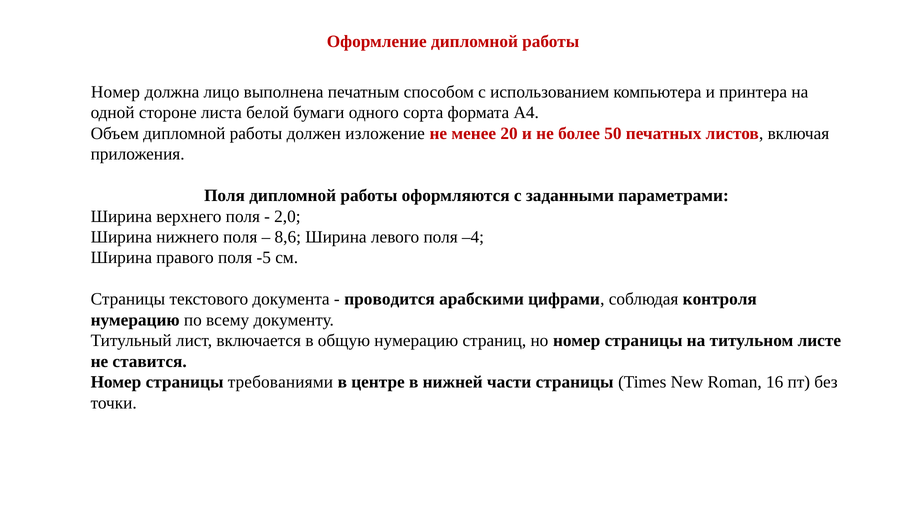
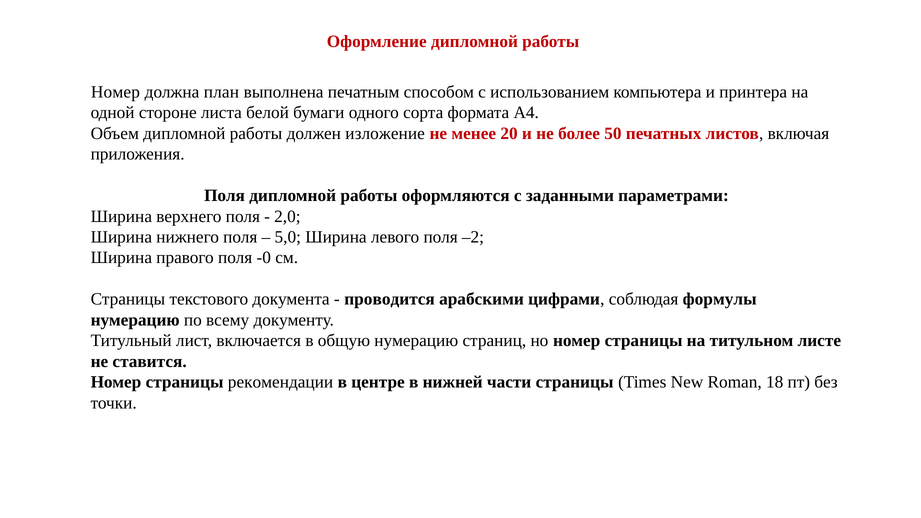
лицо: лицо -> план (221, 92)
8,6: 8,6 -> 5,0 (288, 237)
–4: –4 -> –2 (473, 237)
-5: -5 -> -0 (264, 258)
контроля: контроля -> формулы (720, 299)
требованиями: требованиями -> рекомендации (281, 382)
16: 16 -> 18 (775, 382)
